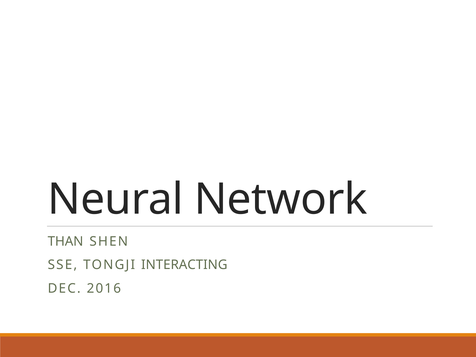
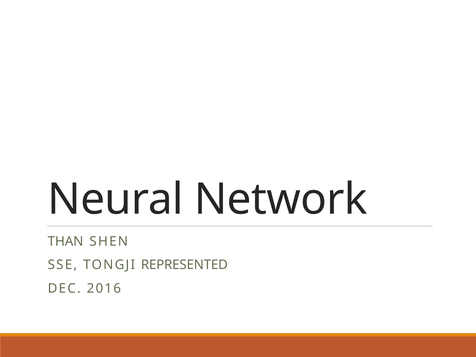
INTERACTING: INTERACTING -> REPRESENTED (184, 265)
